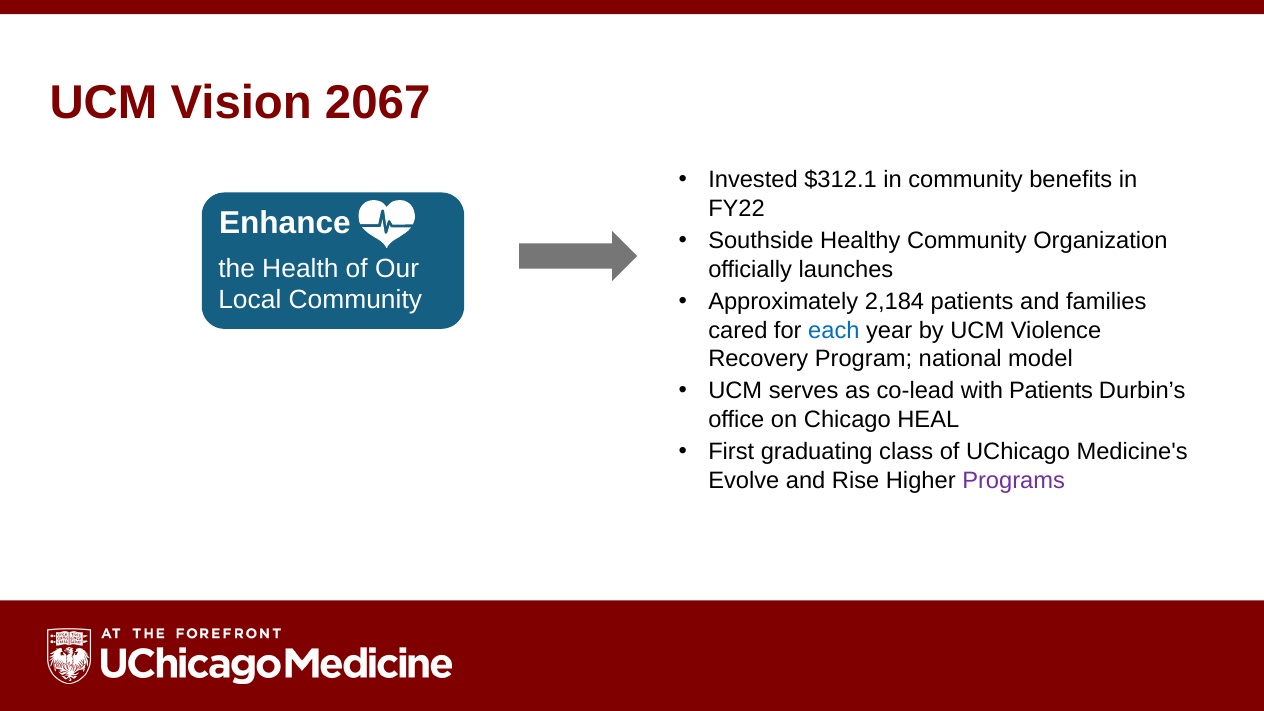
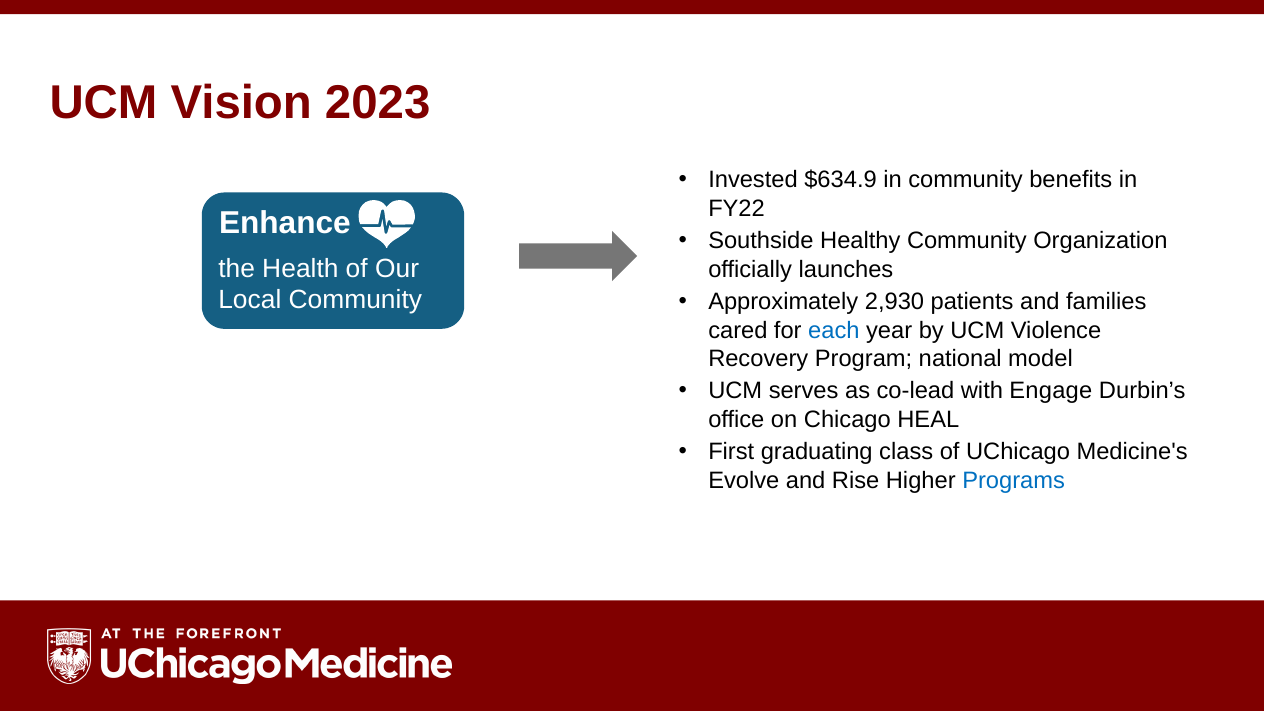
2067: 2067 -> 2023 (378, 102)
$312.1: $312.1 -> $634.9 (841, 180)
2,184: 2,184 -> 2,930 (894, 302)
Patients: Patients -> Engage (1051, 391)
Programs colour: purple -> blue (1014, 480)
